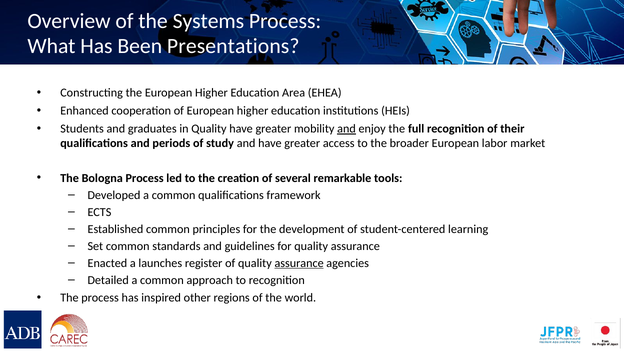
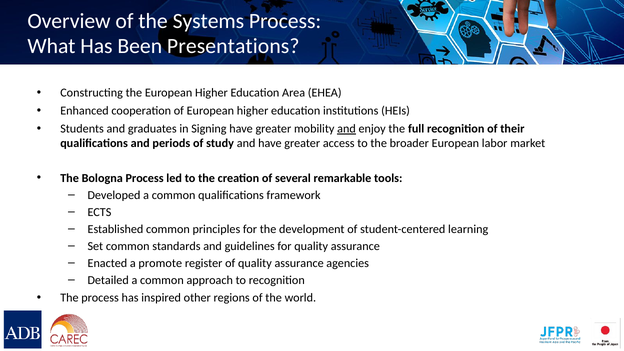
in Quality: Quality -> Signing (209, 129)
launches: launches -> promote (160, 263)
assurance underline: present -> none (299, 263)
